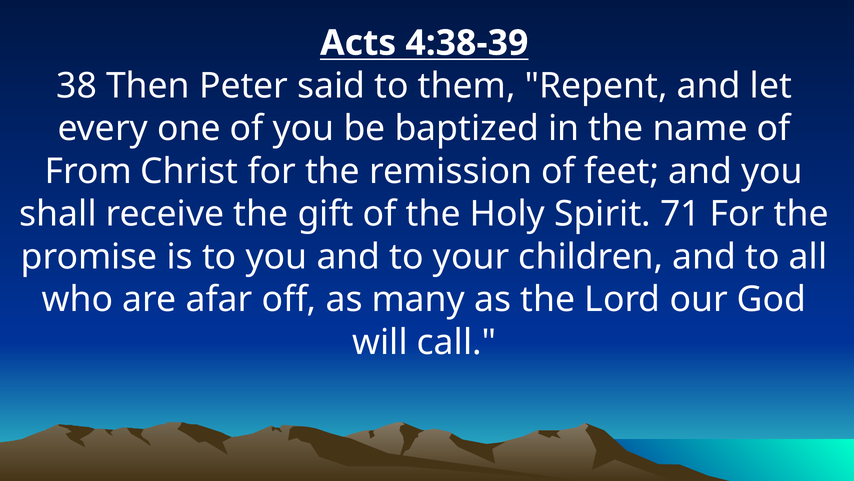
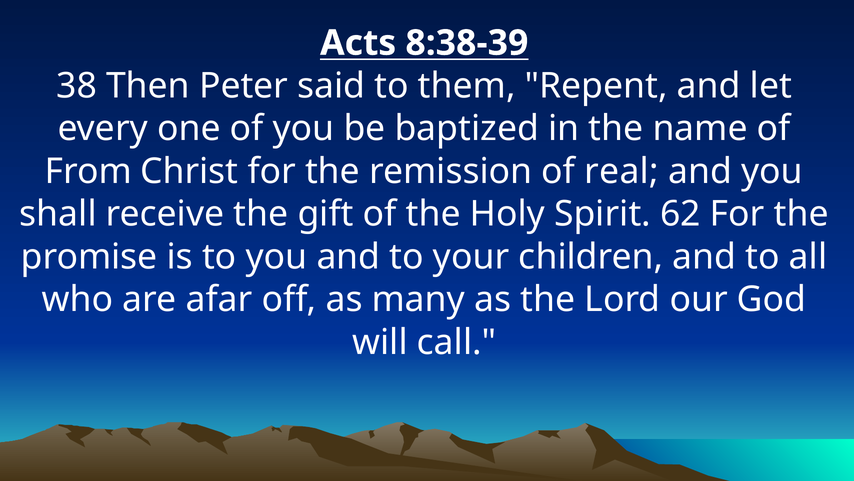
4:38-39: 4:38-39 -> 8:38-39 (467, 43)
feet: feet -> real (622, 171)
71: 71 -> 62 (680, 214)
